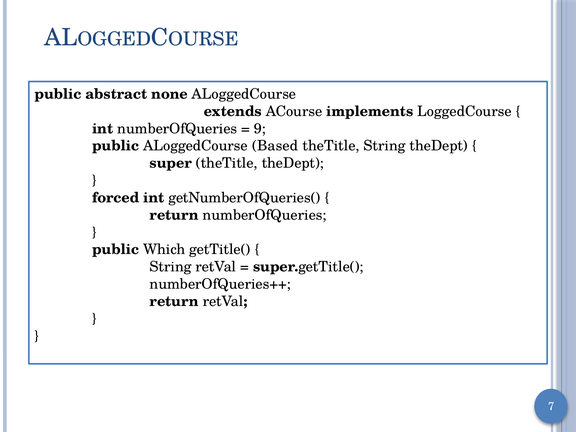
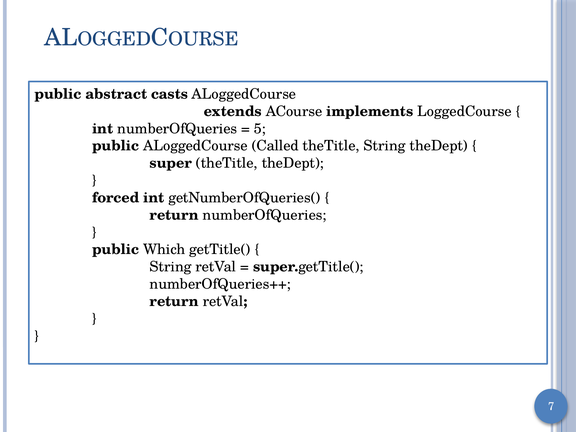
none: none -> casts (170, 94)
9: 9 -> 5 (260, 129)
Based: Based -> Called (275, 146)
